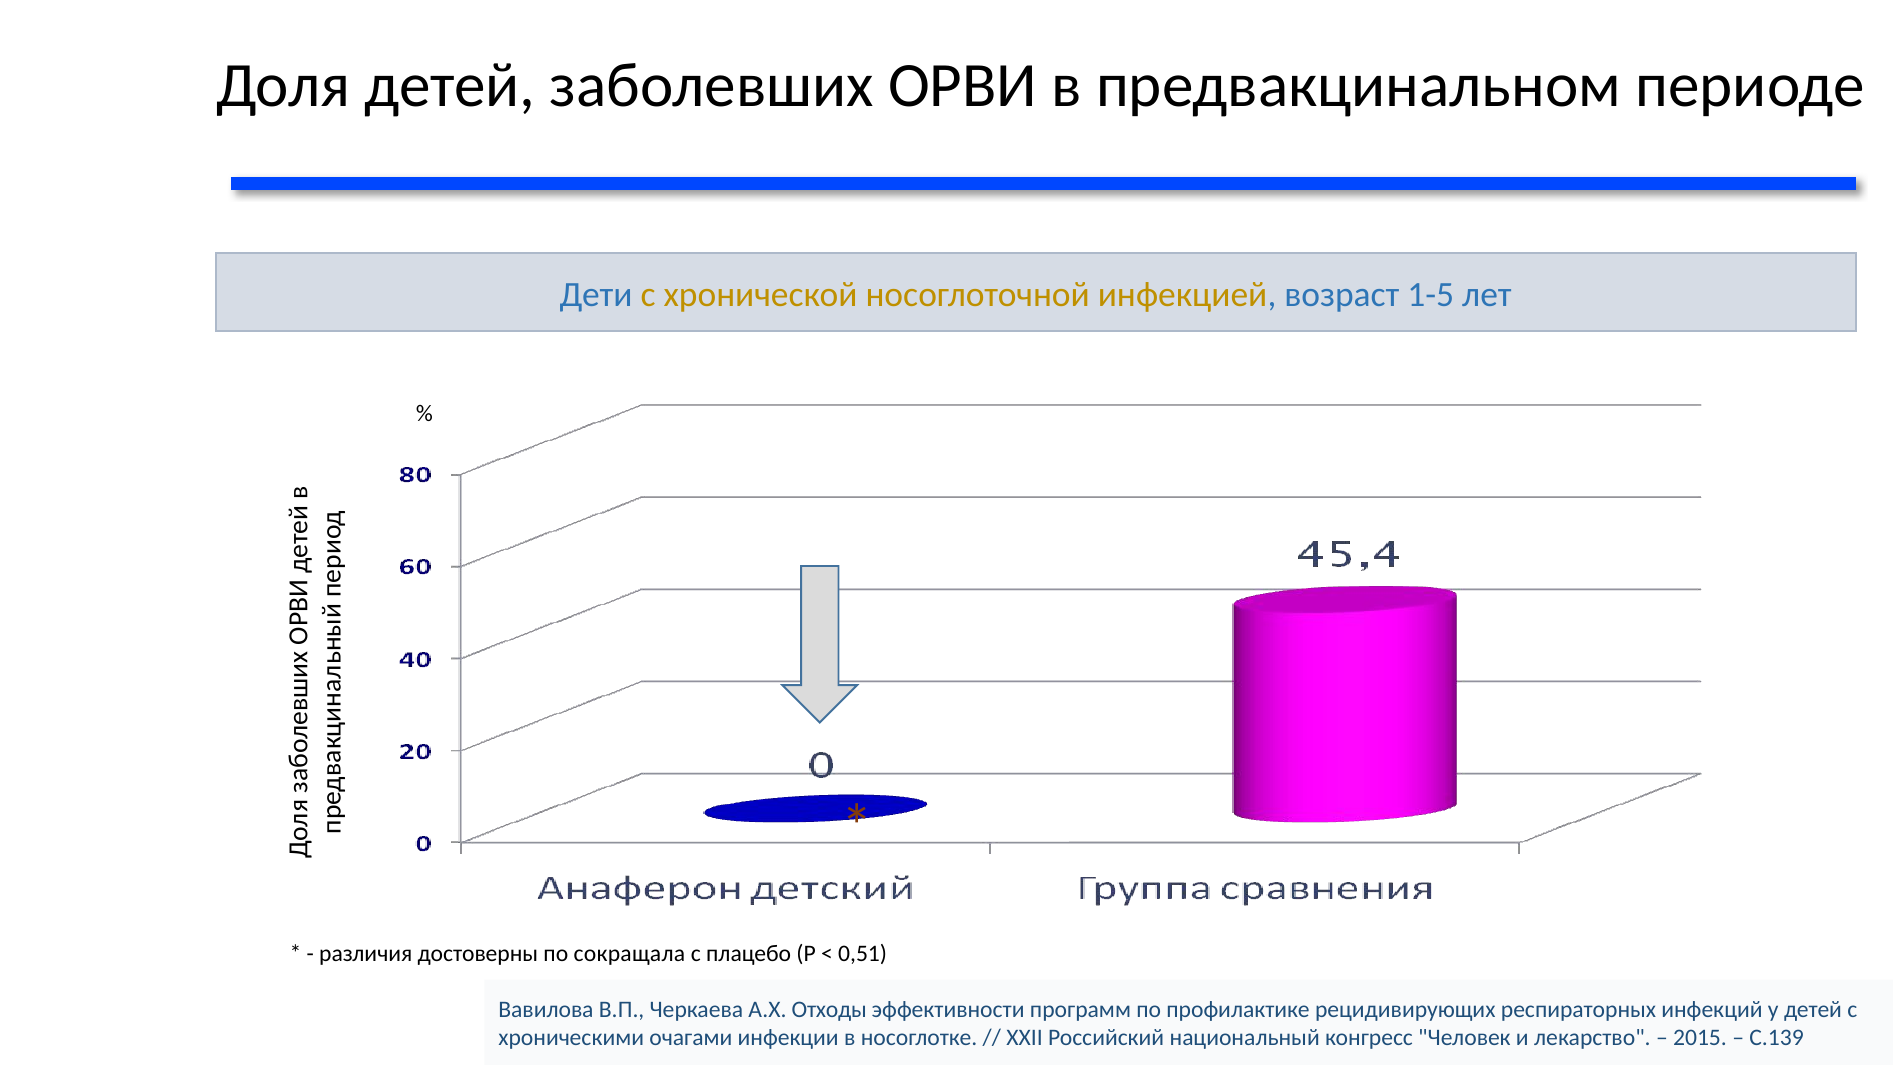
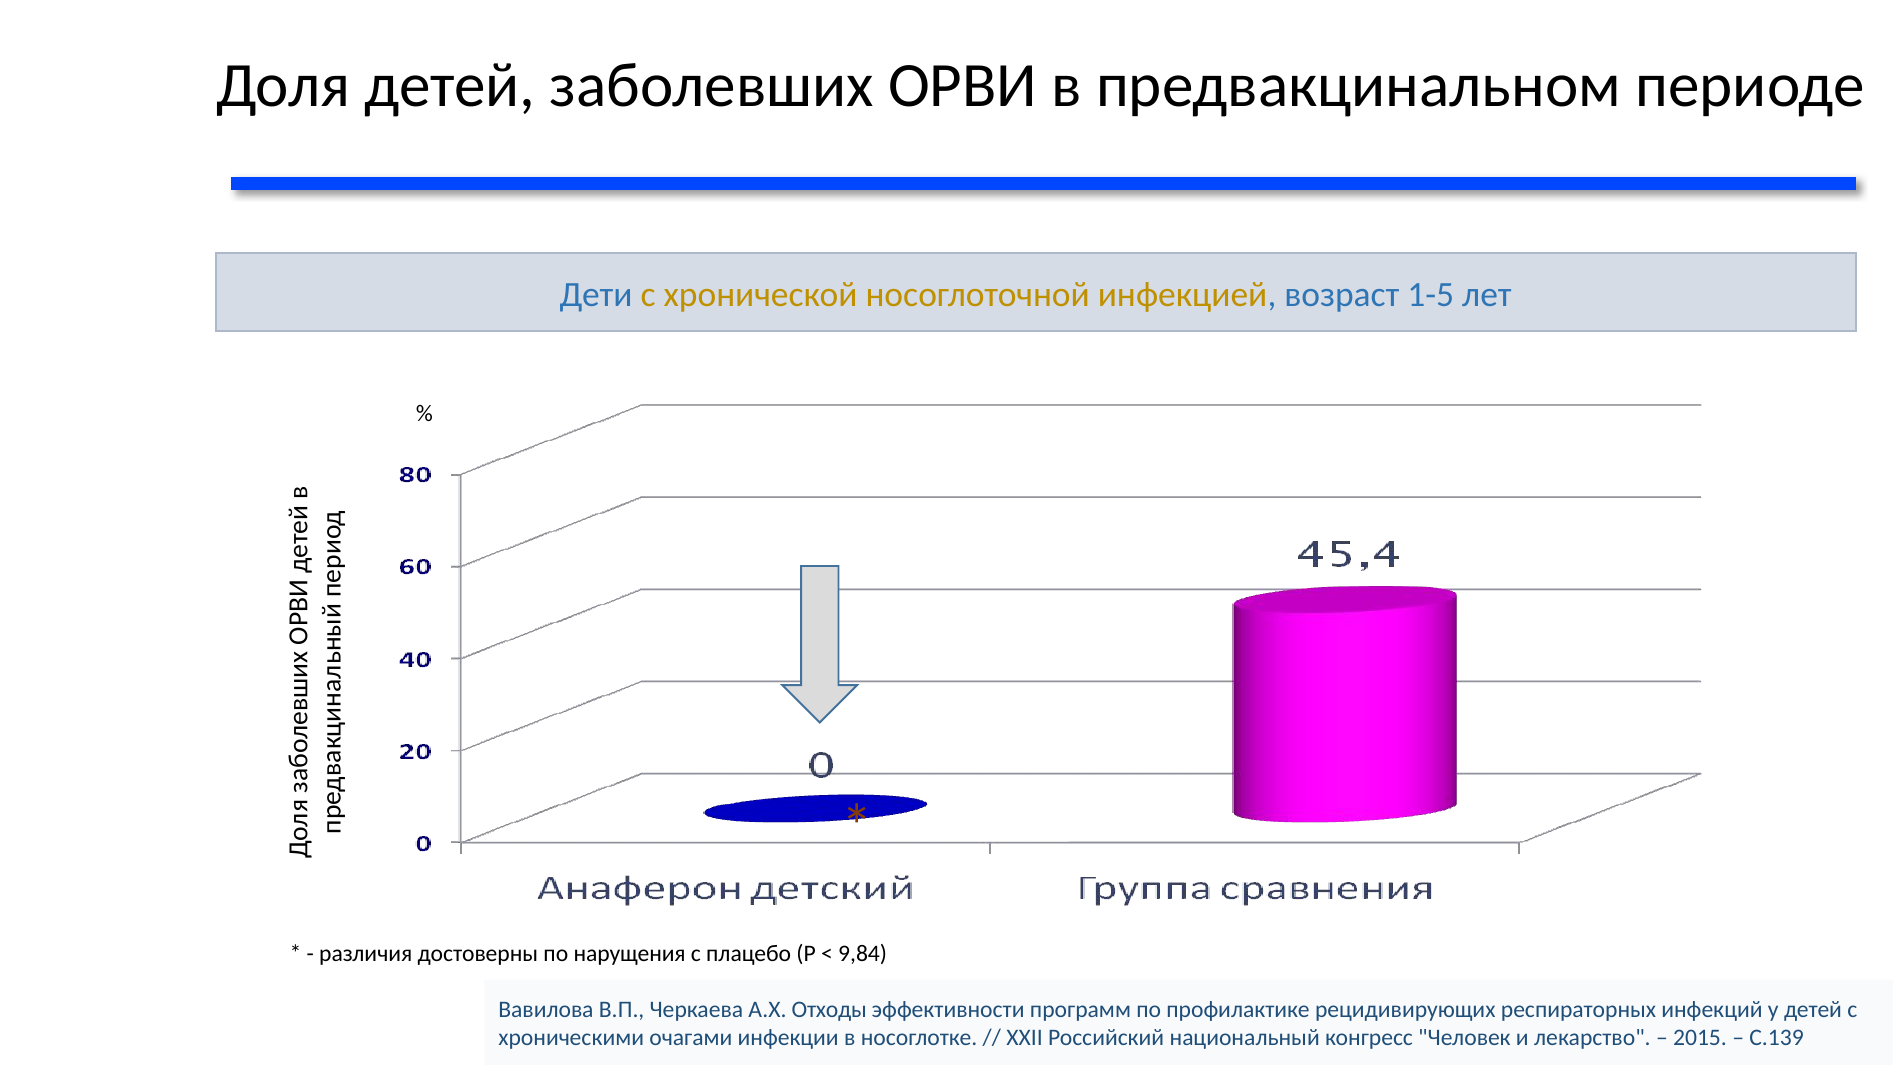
сокращала: сокращала -> нарущения (630, 953)
0,51: 0,51 -> 9,84 (863, 953)
